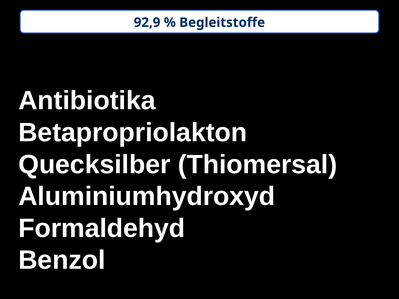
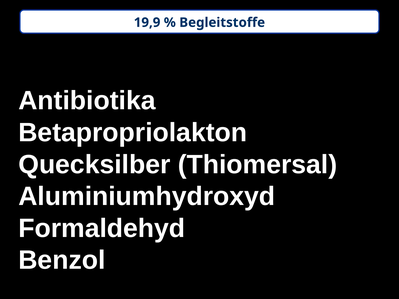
92,9: 92,9 -> 19,9 (147, 23)
